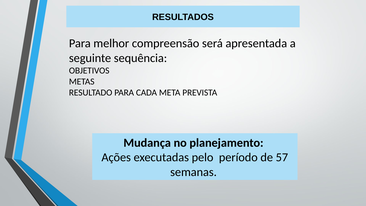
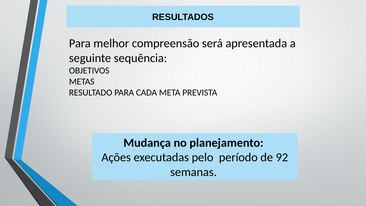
57: 57 -> 92 (282, 157)
